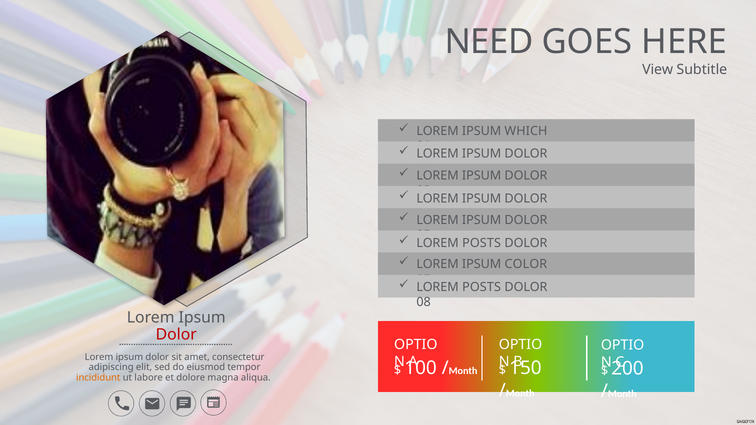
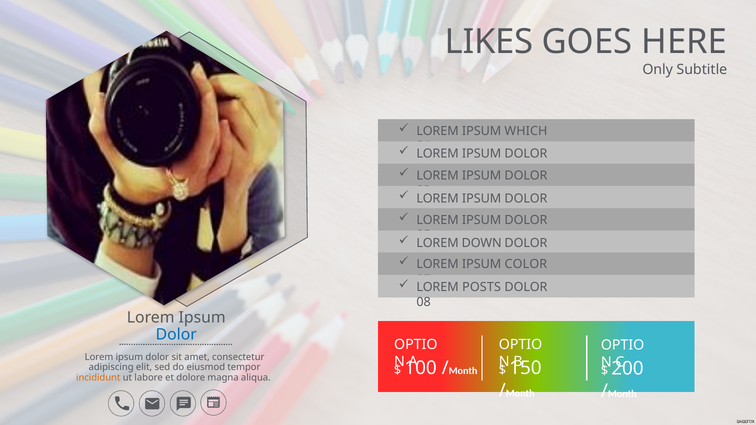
NEED: NEED -> LIKES (489, 42)
View: View -> Only (658, 70)
POSTS: POSTS -> DOWN (482, 243)
Dolor colour: red -> blue (176, 335)
